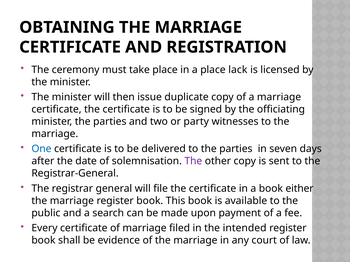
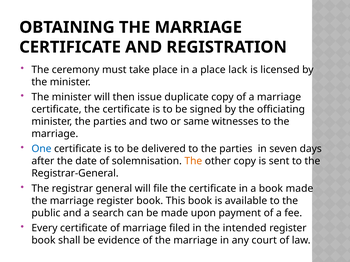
party: party -> same (196, 122)
The colour: purple -> orange (193, 161)
book either: either -> made (299, 189)
